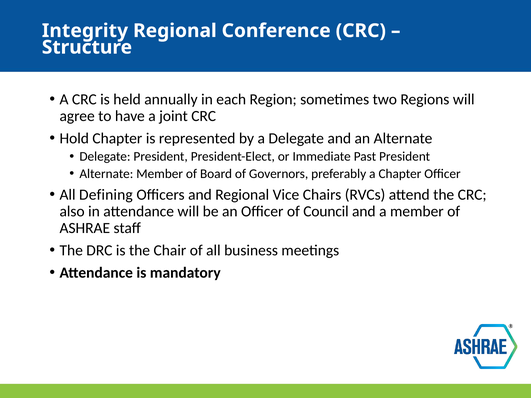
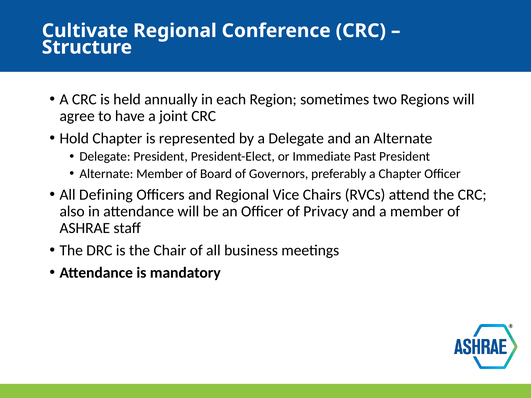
Integrity: Integrity -> Cultivate (85, 31)
Council: Council -> Privacy (326, 212)
